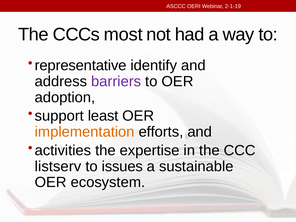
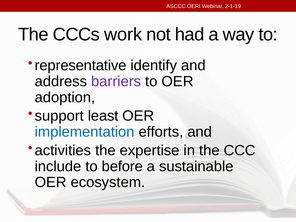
most: most -> work (123, 35)
implementation colour: orange -> blue (85, 132)
listserv: listserv -> include (58, 166)
issues: issues -> before (122, 166)
